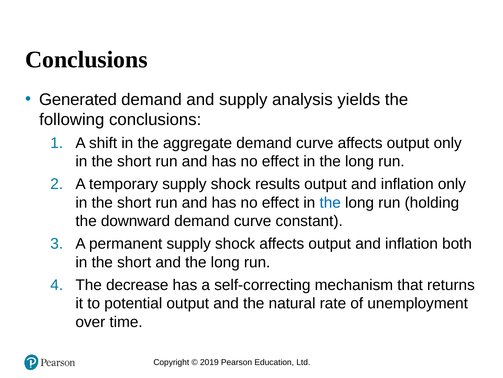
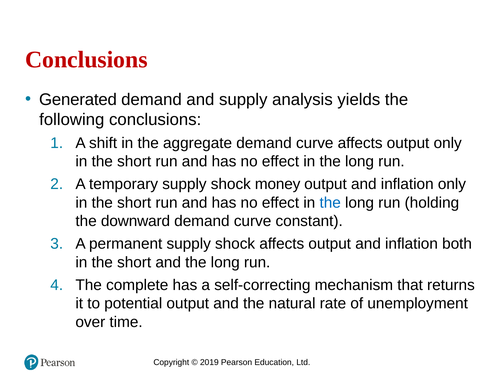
Conclusions colour: black -> red (86, 60)
results: results -> money (278, 184)
decrease: decrease -> complete (137, 284)
